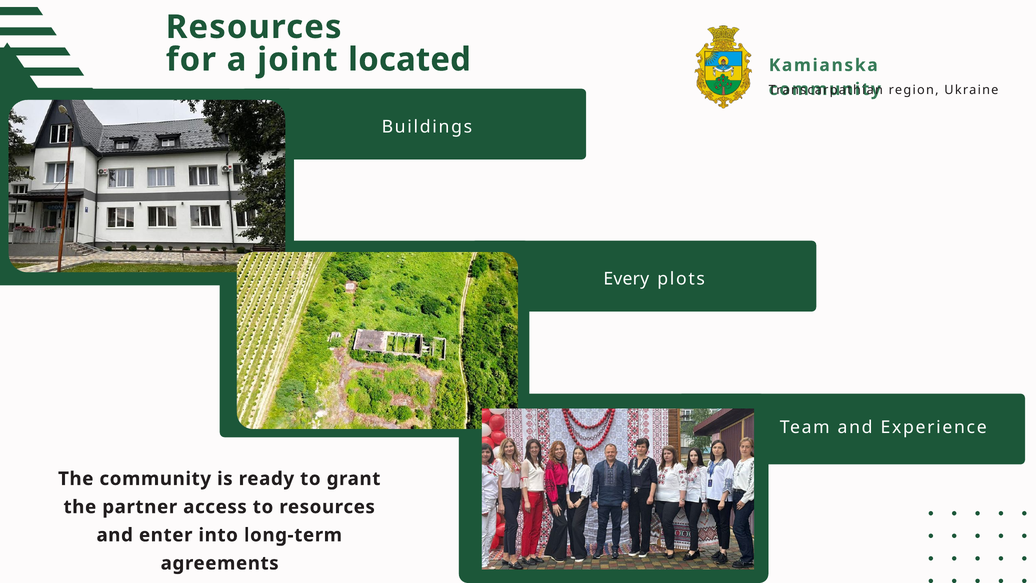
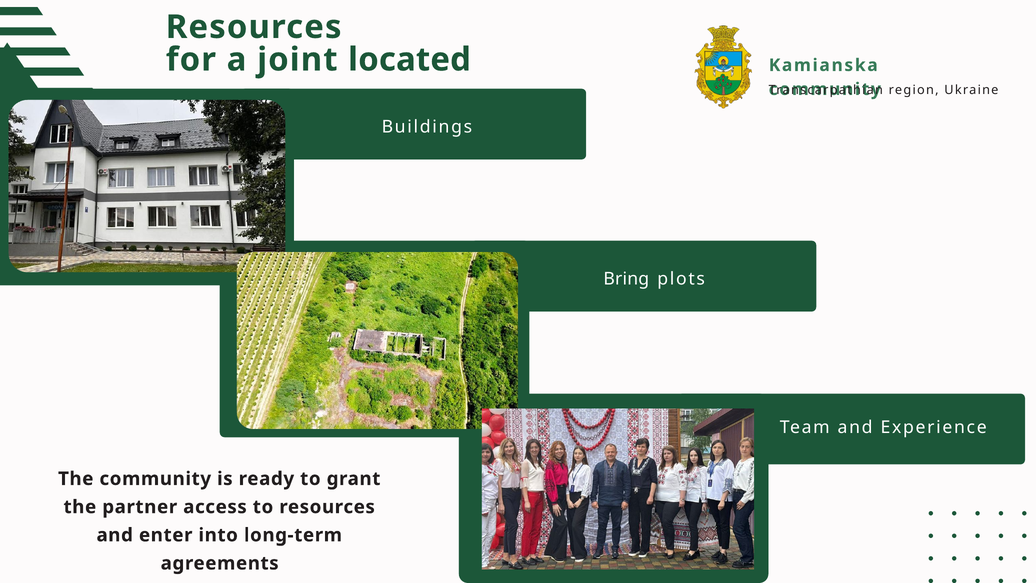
Every: Every -> Bring (626, 279)
